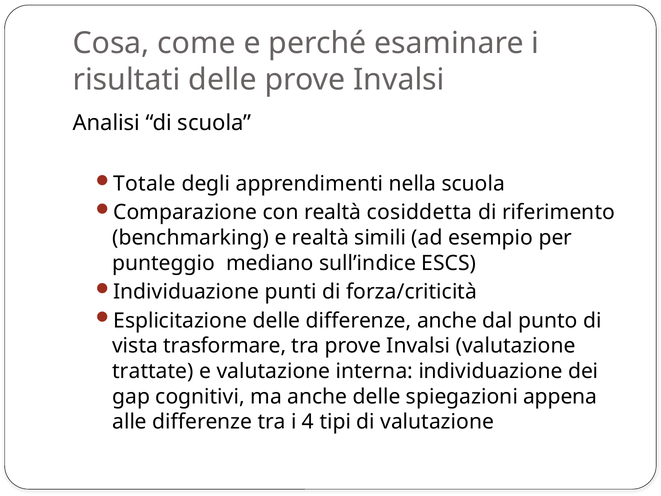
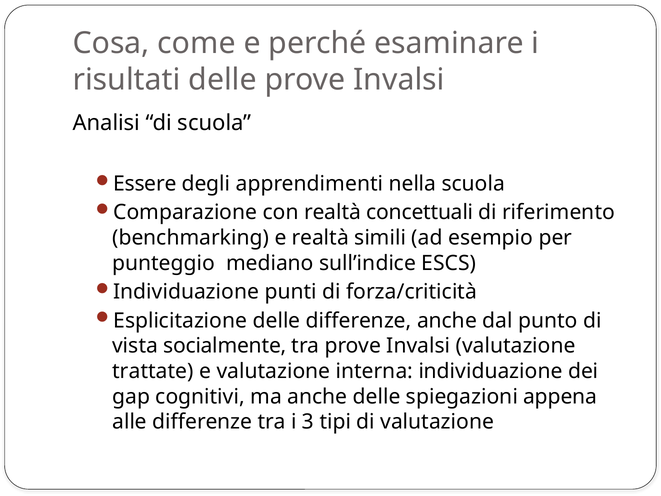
Totale: Totale -> Essere (145, 184)
cosiddetta: cosiddetta -> concettuali (420, 212)
trasformare: trasformare -> socialmente (225, 346)
4: 4 -> 3 (308, 422)
